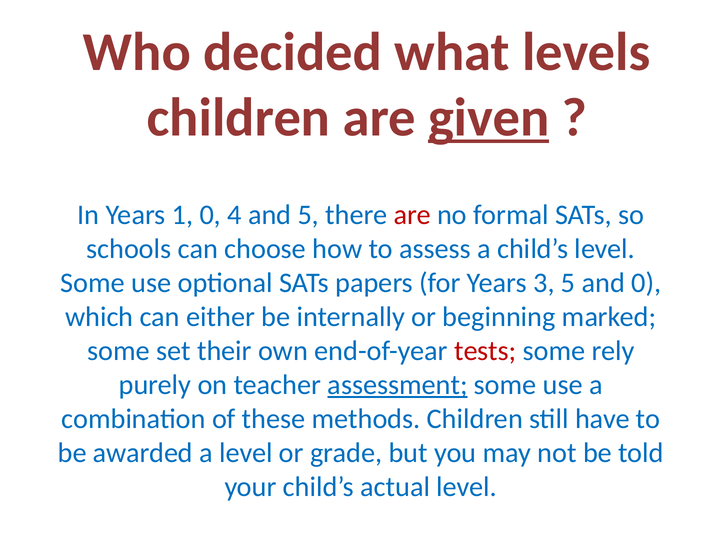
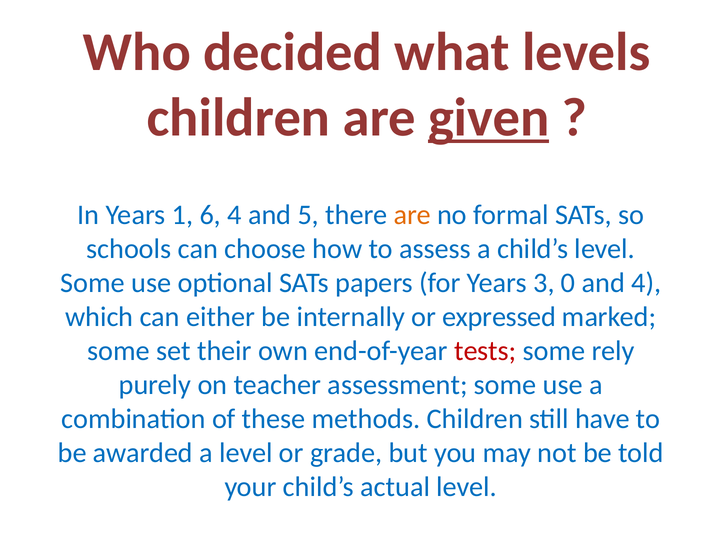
1 0: 0 -> 6 (210, 215)
are colour: red -> orange (412, 215)
3 5: 5 -> 0 (568, 283)
and 0: 0 -> 4 (646, 283)
beginning: beginning -> expressed (499, 317)
assessment underline: present -> none (398, 385)
